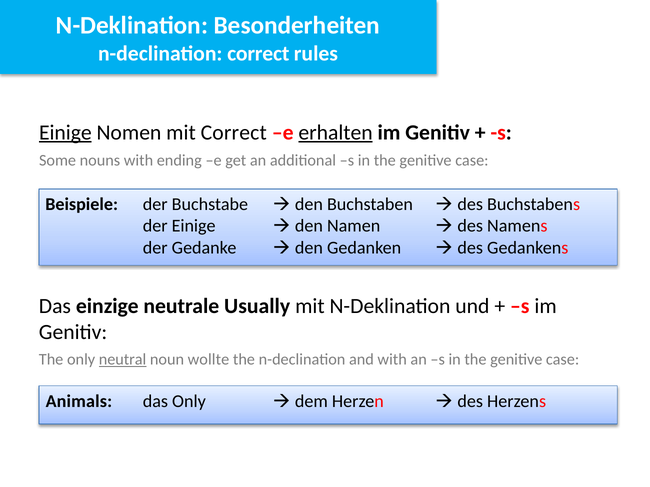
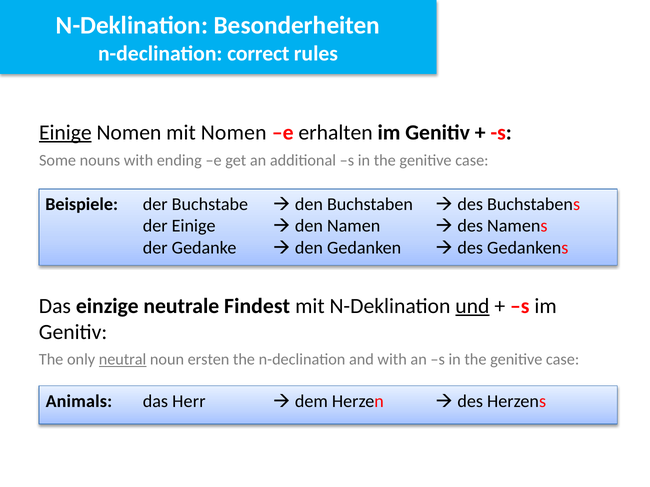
mit Correct: Correct -> Nomen (234, 133)
erhalten underline: present -> none (336, 133)
Usually: Usually -> Findest (257, 306)
und underline: none -> present (472, 306)
wollte: wollte -> ersten (209, 360)
das Only: Only -> Herr (189, 401)
